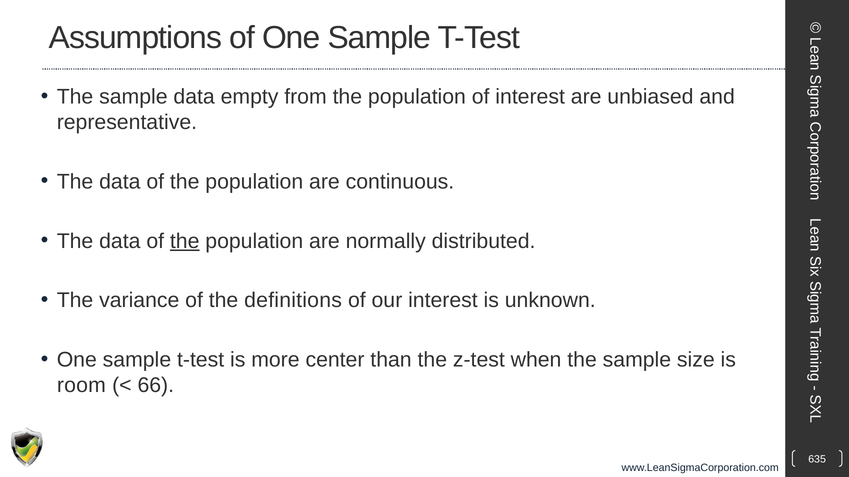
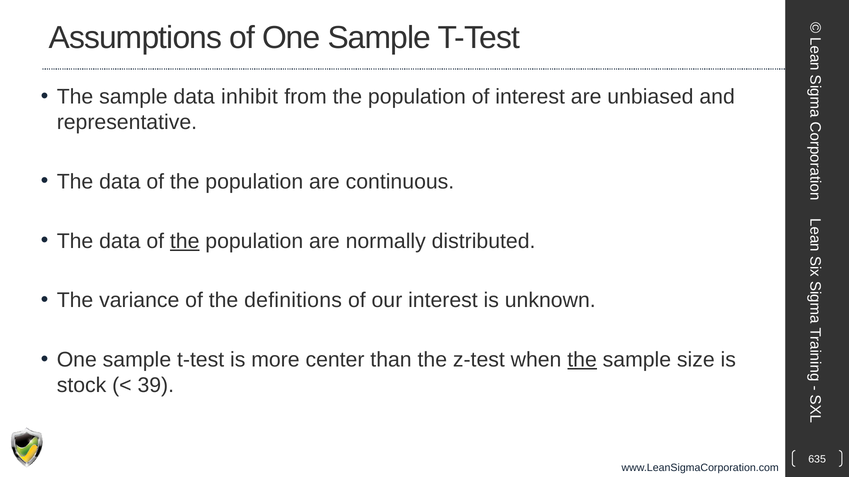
empty: empty -> inhibit (249, 97)
the underline: none -> present (582, 360)
room: room -> stock (82, 386)
66: 66 -> 39 (156, 386)
